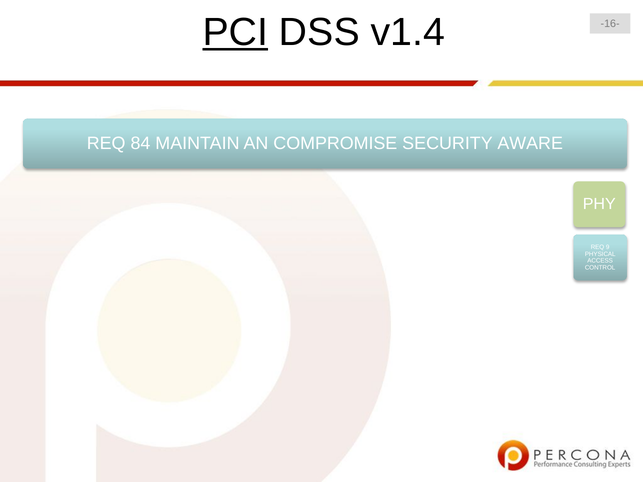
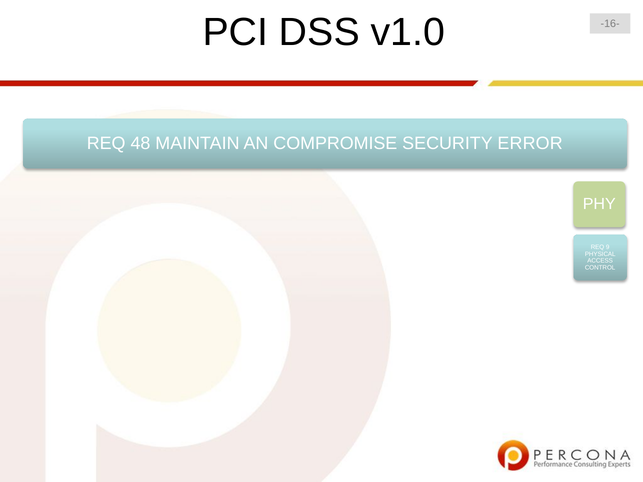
PCI underline: present -> none (235, 33)
v1.4: v1.4 -> v1.0 (408, 33)
84: 84 -> 48 (140, 144)
AWARE: AWARE -> ERROR (530, 144)
